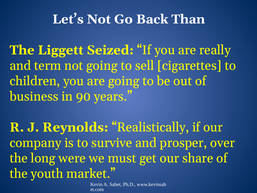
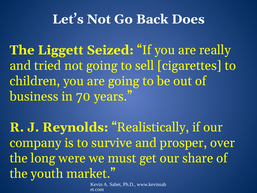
Than: Than -> Does (188, 19)
term: term -> tried (48, 65)
90: 90 -> 70 (83, 96)
